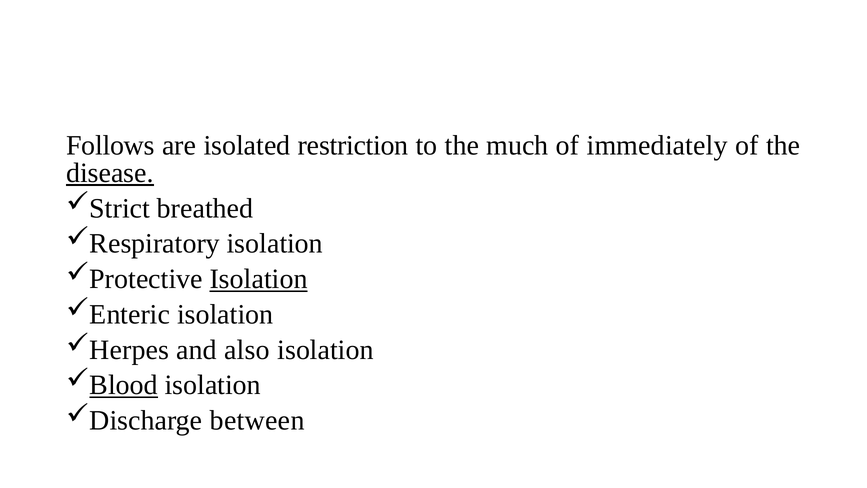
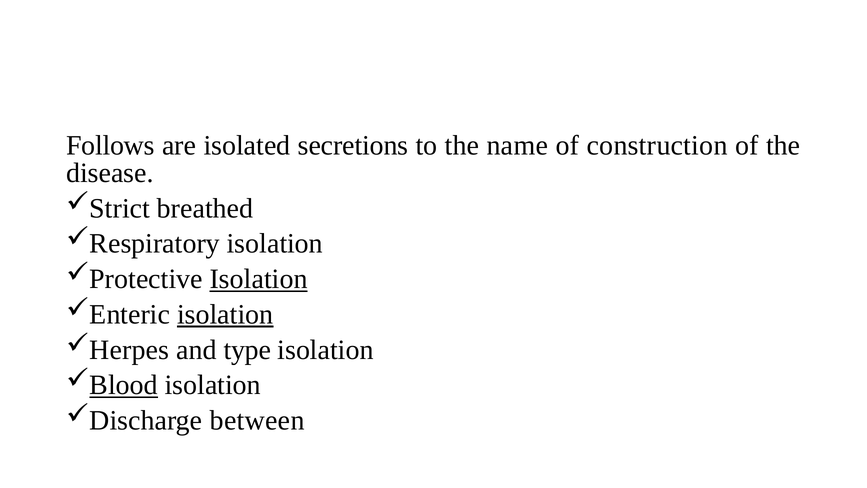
restriction: restriction -> secretions (353, 146)
much: much -> name (517, 146)
immediately: immediately -> construction (657, 146)
disease underline: present -> none (110, 173)
isolation underline: none -> present (225, 314)
also: also -> type (247, 350)
